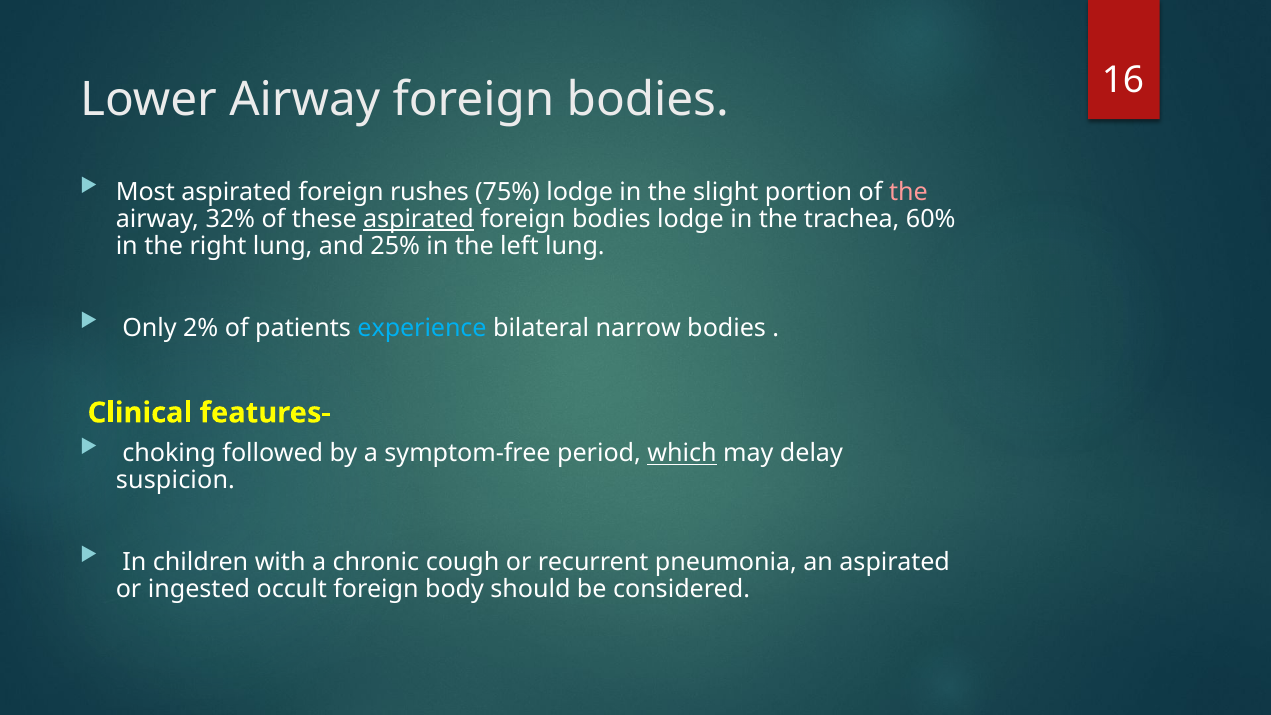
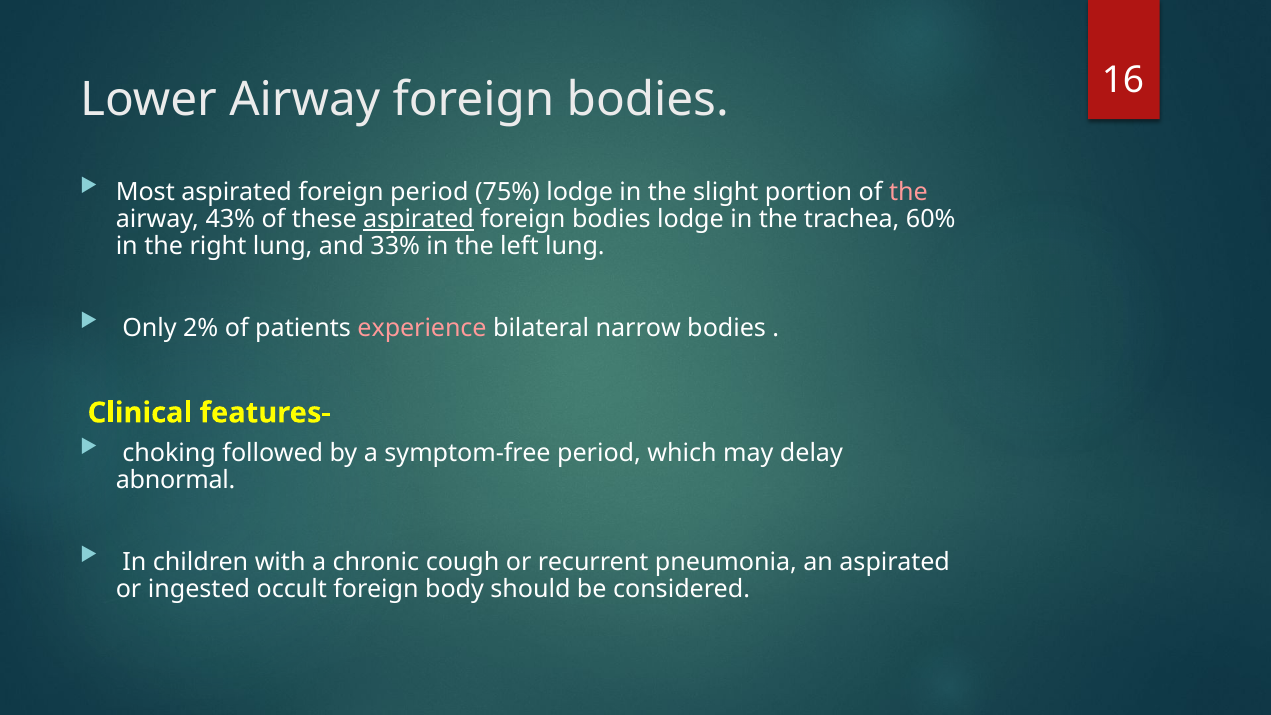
foreign rushes: rushes -> period (429, 192)
32%: 32% -> 43% (230, 219)
25%: 25% -> 33% (395, 247)
experience colour: light blue -> pink (422, 328)
which underline: present -> none (682, 453)
suspicion: suspicion -> abnormal (176, 481)
